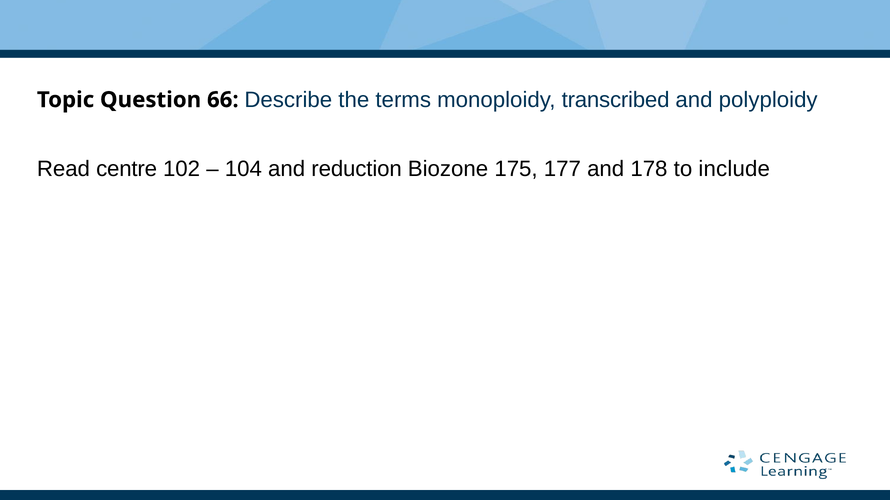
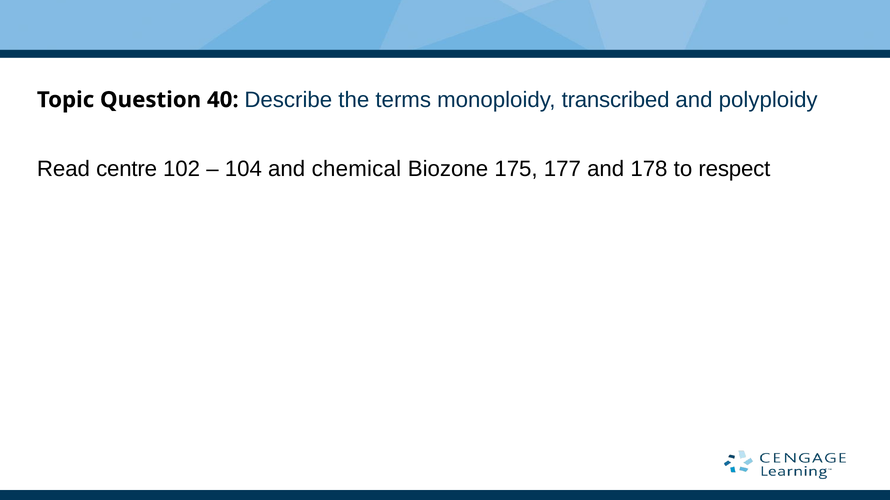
66: 66 -> 40 (223, 100)
reduction: reduction -> chemical (356, 169)
include: include -> respect (734, 169)
